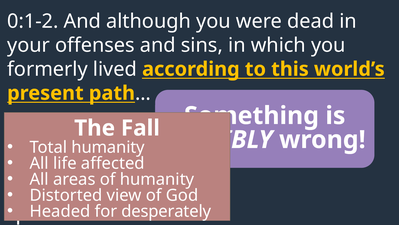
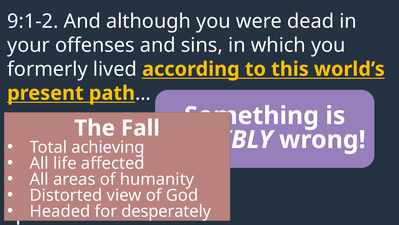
0:1-2: 0:1-2 -> 9:1-2 (33, 21)
Total humanity: humanity -> achieving (108, 147)
